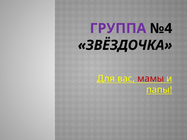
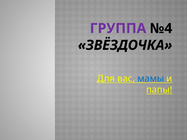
мамы colour: red -> blue (151, 79)
